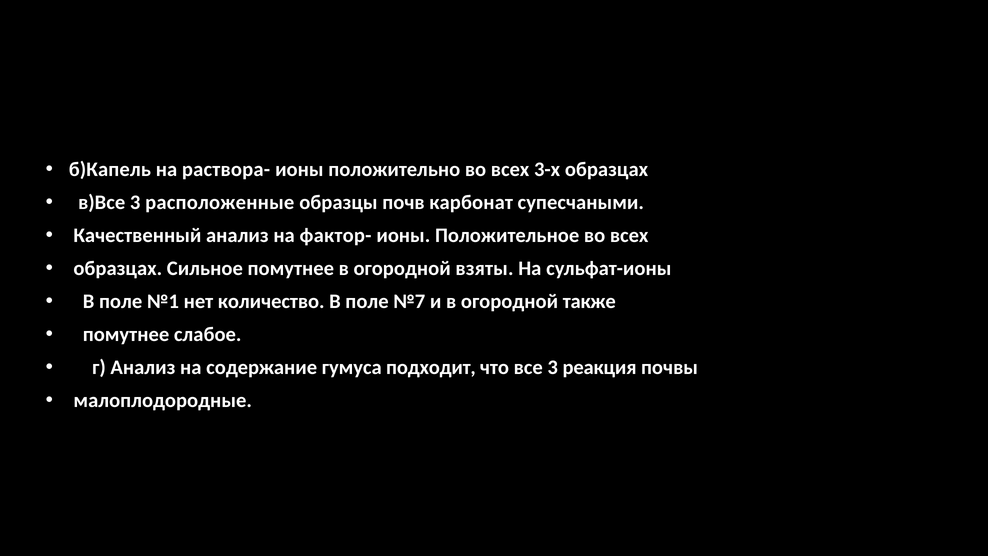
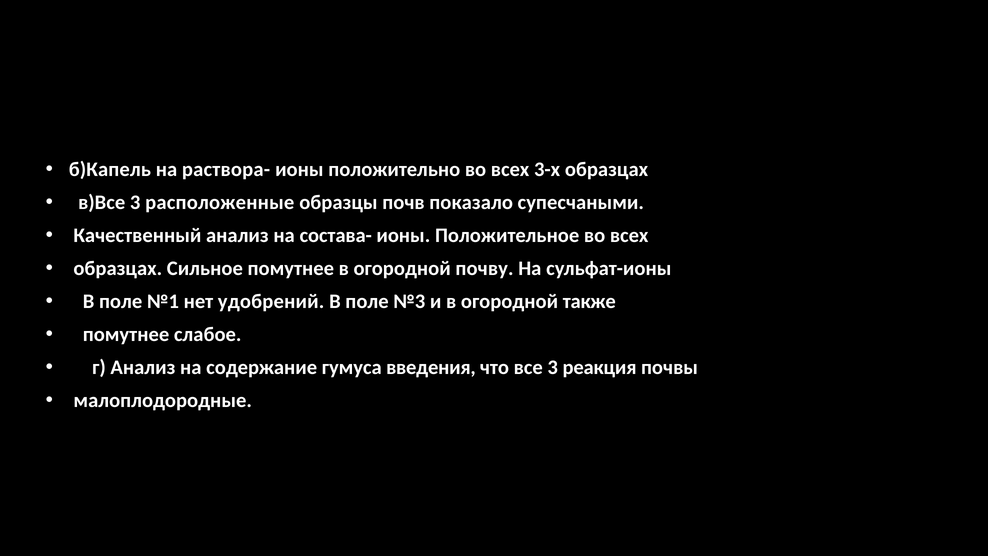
карбонат: карбонат -> показало (471, 202)
фактор-: фактор- -> состава- (336, 235)
взяты: взяты -> почву (484, 268)
количество: количество -> удобрений (271, 301)
№7: №7 -> №3 (409, 301)
подходит: подходит -> введения (431, 367)
